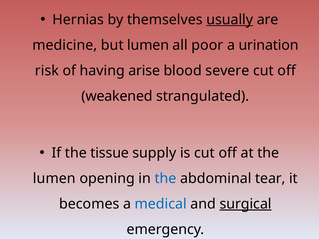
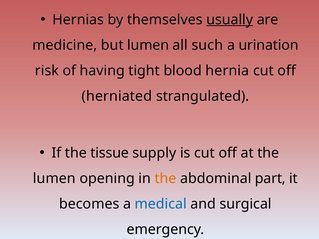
poor: poor -> such (207, 45)
arise: arise -> tight (144, 71)
severe: severe -> hernia (227, 71)
weakened: weakened -> herniated (117, 96)
the colour: blue -> orange (166, 179)
tear: tear -> part (270, 179)
surgical underline: present -> none (246, 204)
